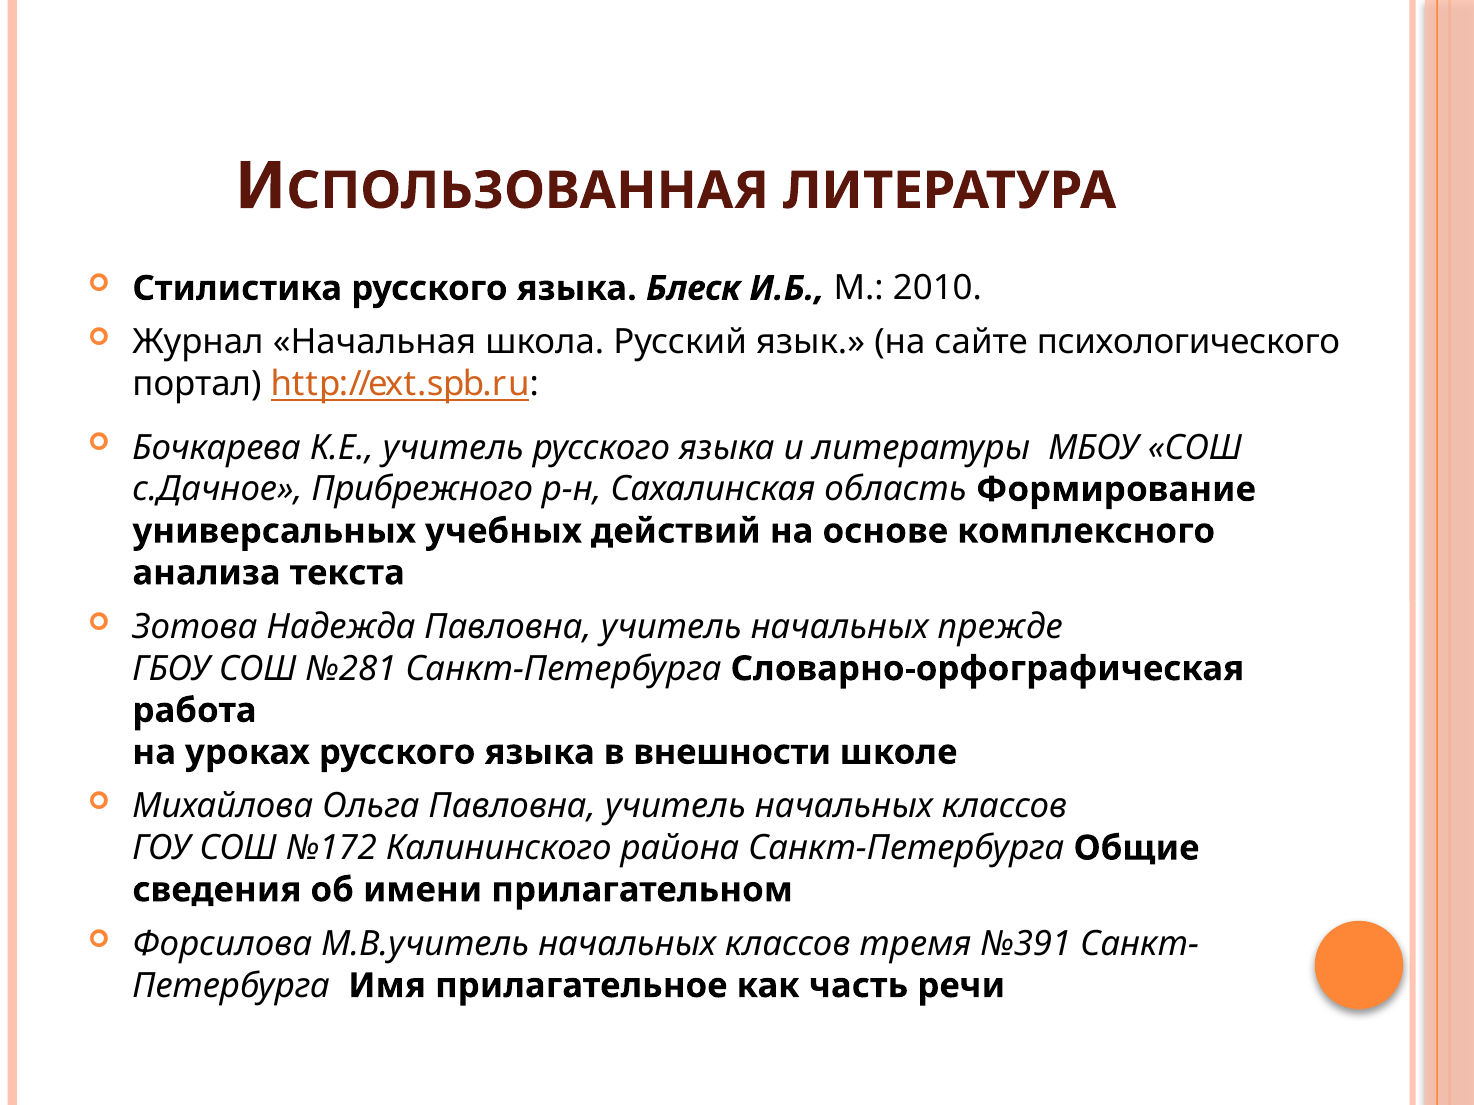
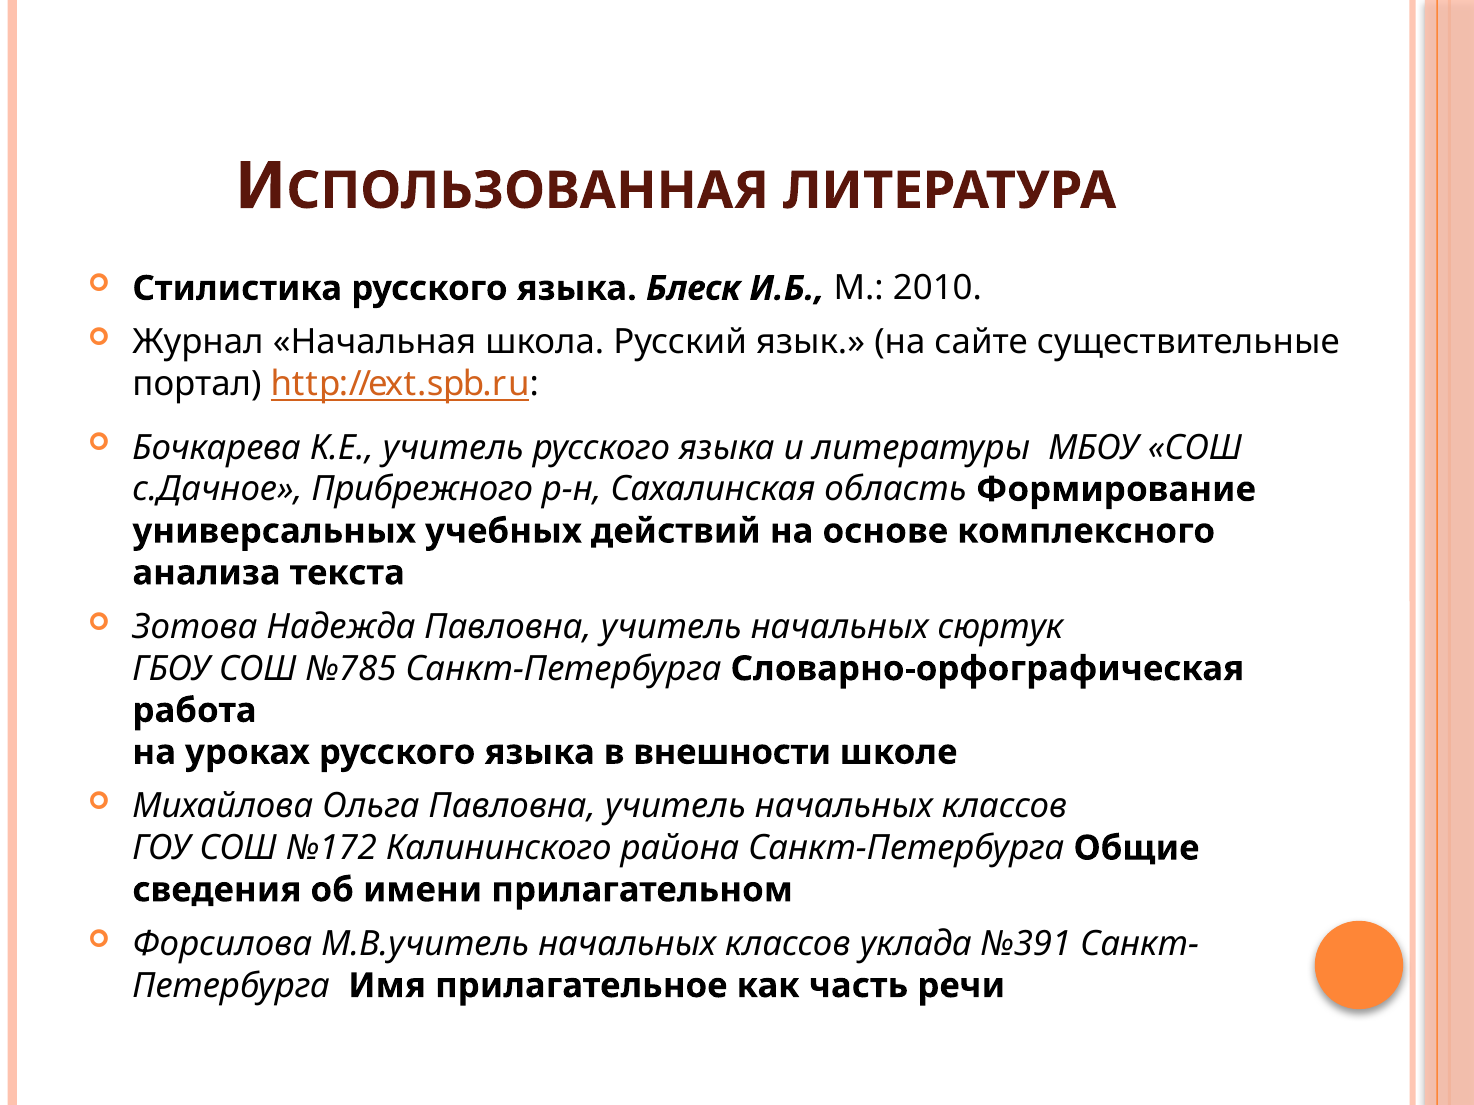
психологического: психологического -> существительные (1188, 343)
прежде: прежде -> сюртук (1001, 627)
№281: №281 -> №785 (351, 669)
тремя: тремя -> уклада (916, 944)
